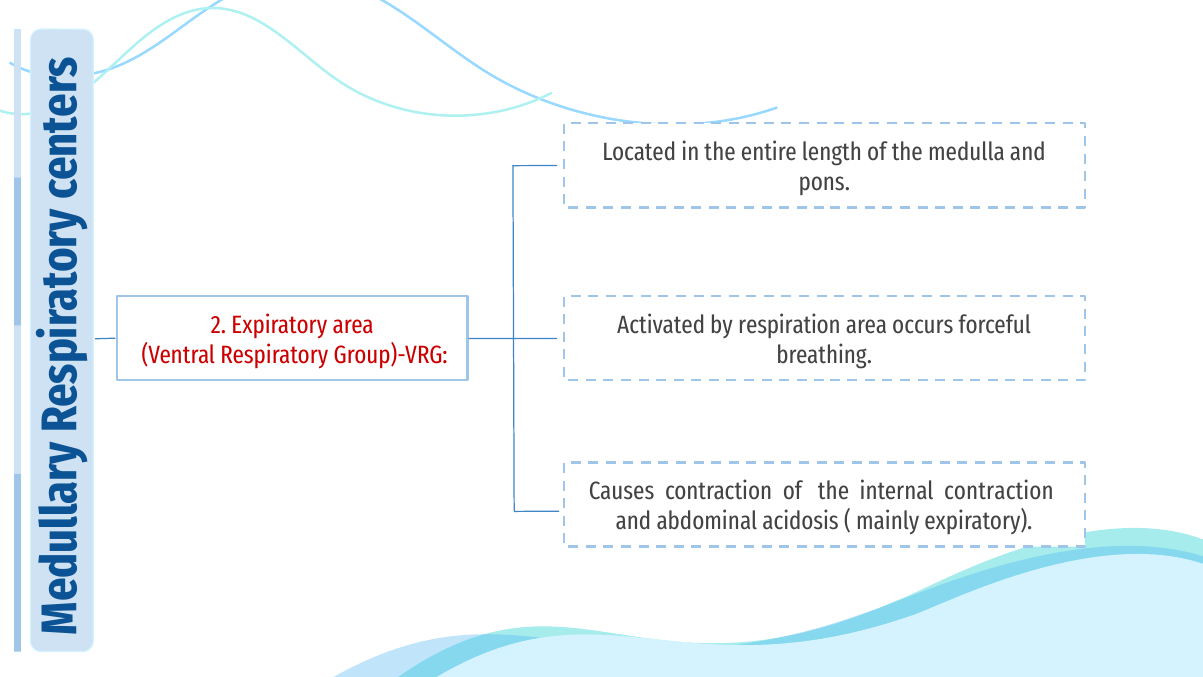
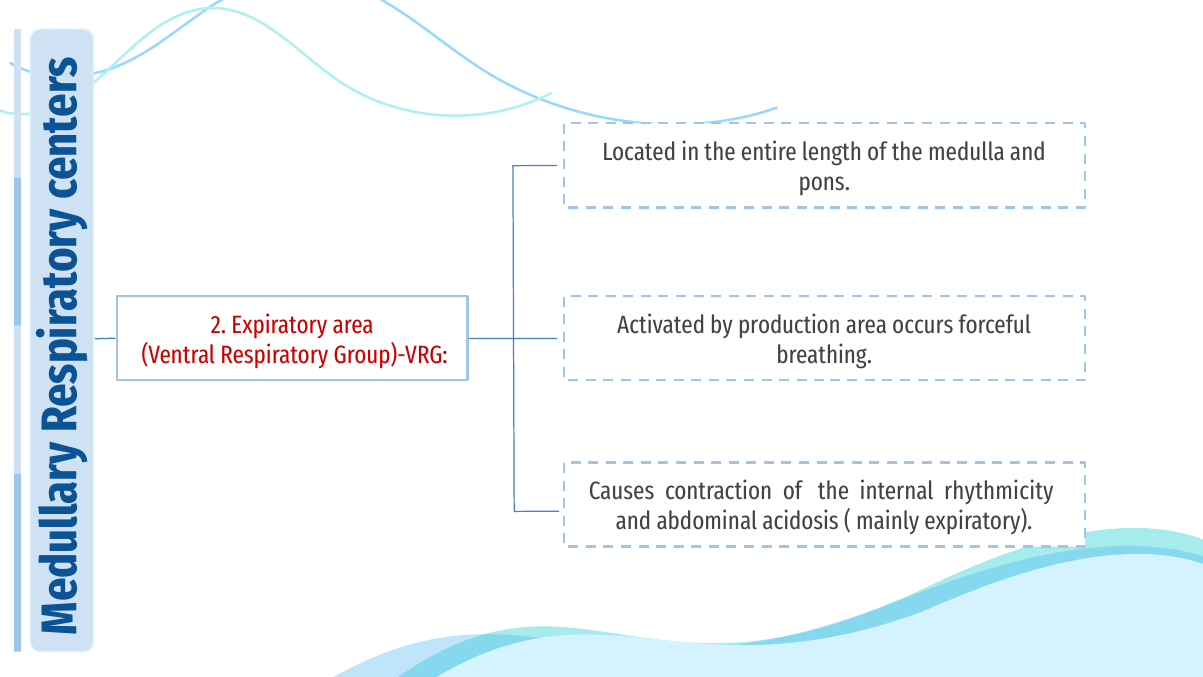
respiration: respiration -> production (789, 325)
internal contraction: contraction -> rhythmicity (999, 491)
